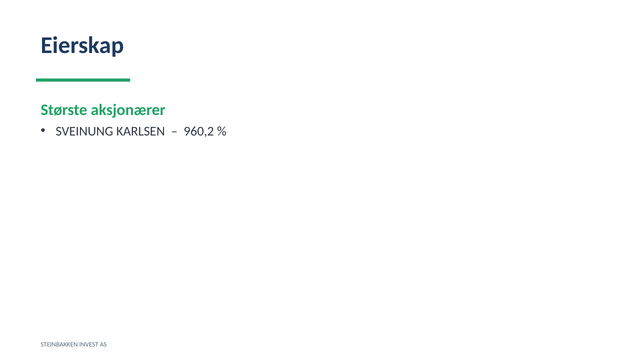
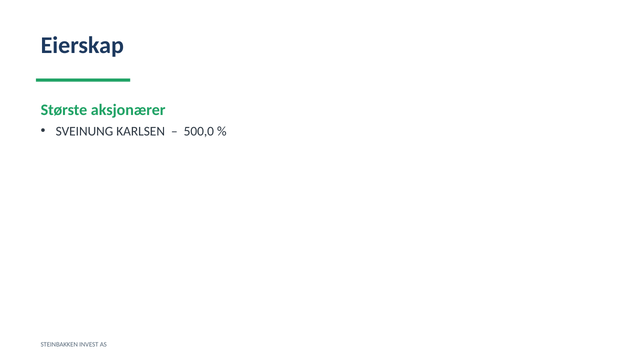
960,2: 960,2 -> 500,0 (199, 131)
